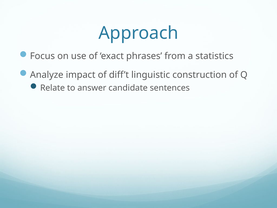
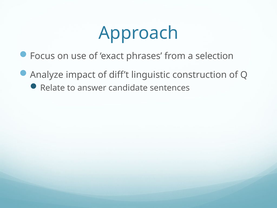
statistics: statistics -> selection (215, 56)
